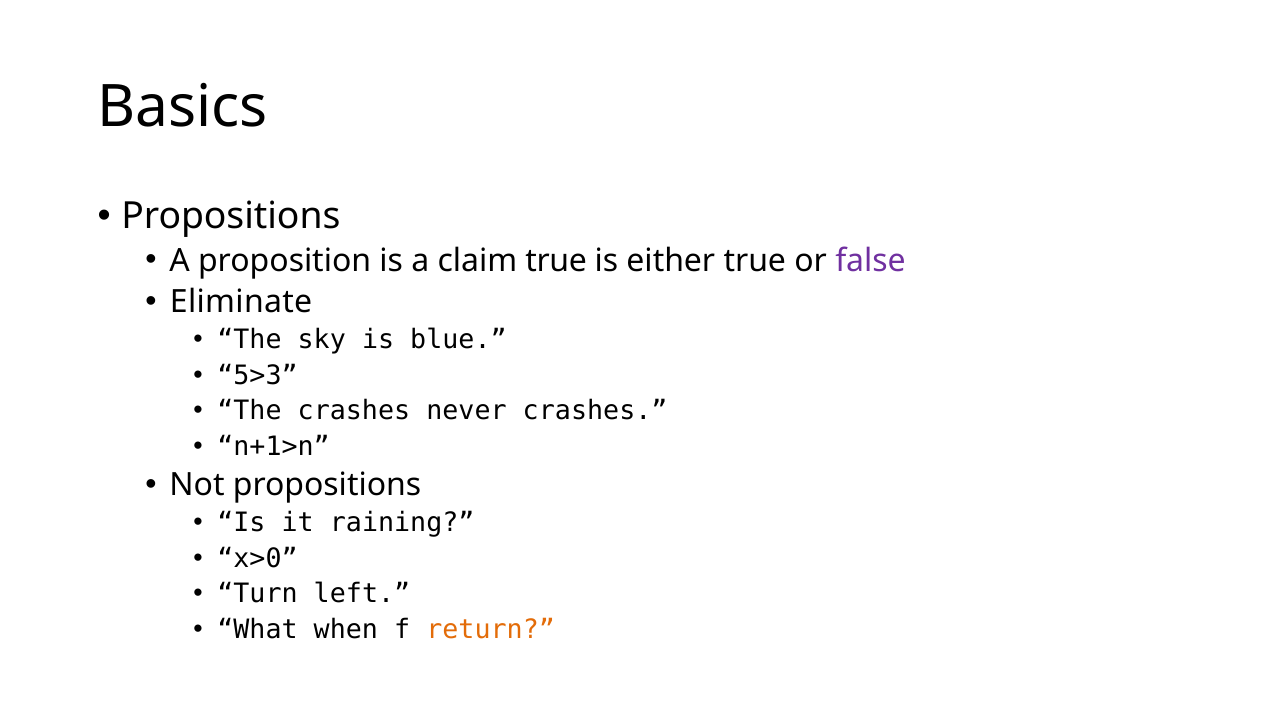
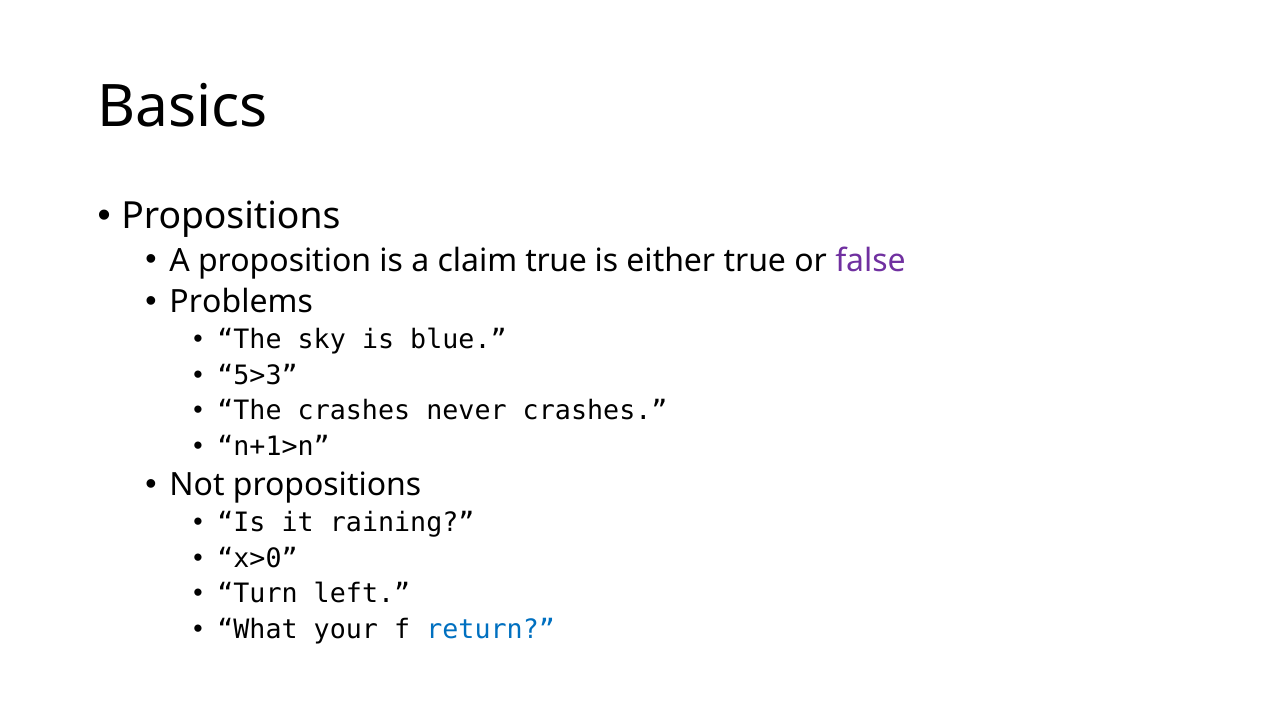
Eliminate: Eliminate -> Problems (241, 302)
when: when -> your (346, 629)
return colour: orange -> blue (491, 629)
